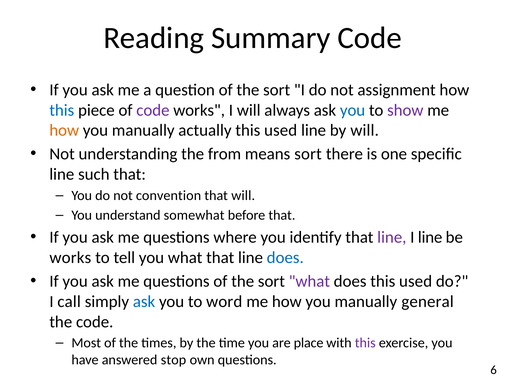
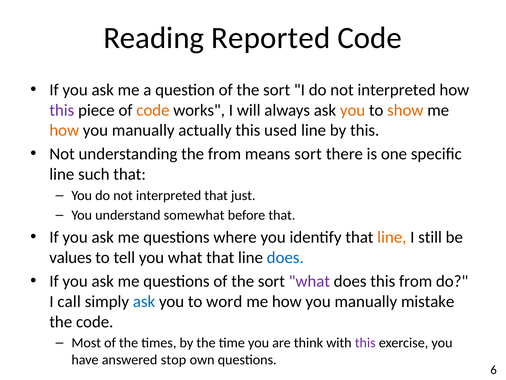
Summary: Summary -> Reported (271, 38)
I do not assignment: assignment -> interpreted (397, 90)
this colour: blue -> purple (62, 110)
code colour: purple -> orange (153, 110)
you colour: blue -> orange (353, 110)
show colour: purple -> orange (405, 110)
by will: will -> this (365, 130)
You do not convention: convention -> interpreted (169, 195)
that will: will -> just (243, 195)
line colour: purple -> orange (392, 237)
I line: line -> still (430, 237)
works: works -> values (71, 257)
does this used: used -> from (416, 281)
general: general -> mistake (428, 301)
place: place -> think (308, 343)
